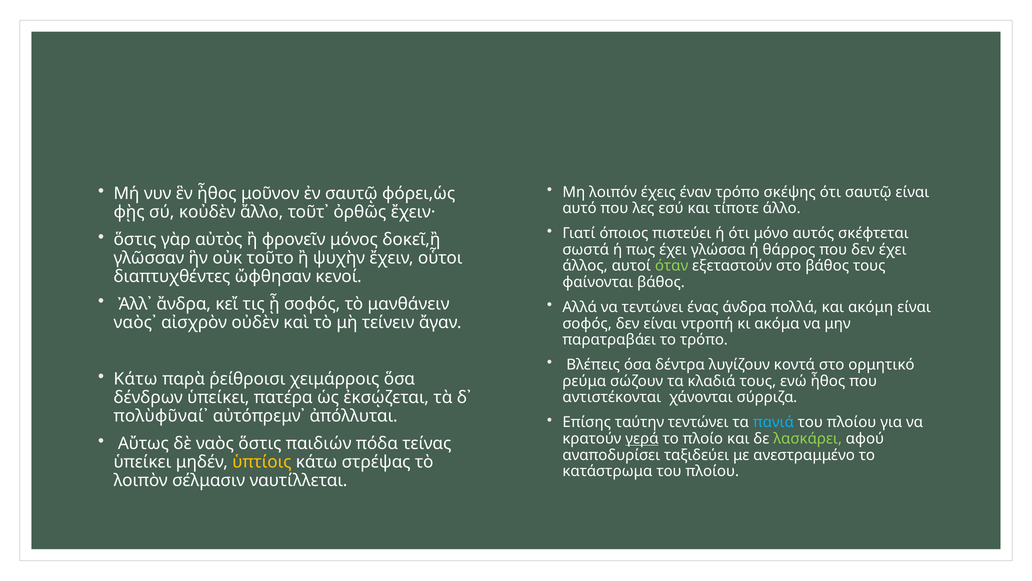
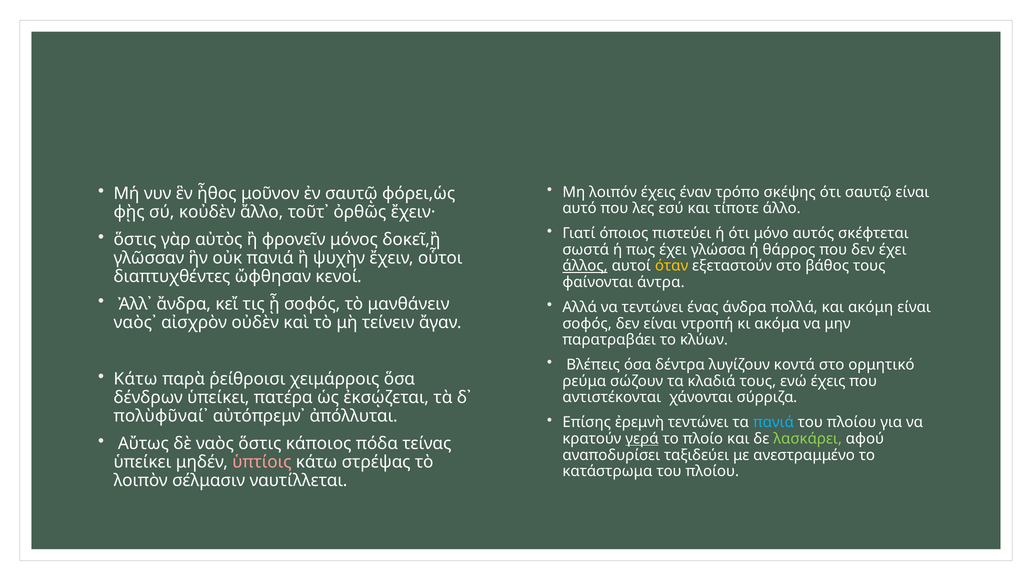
οὐκ τοῦτο: τοῦτο -> πανιά (270, 258)
άλλος underline: none -> present (585, 266)
όταν colour: light green -> yellow (672, 266)
φαίνονται βάθος: βάθος -> άντρα (661, 282)
το τρόπο: τρόπο -> κλύων (704, 340)
ενώ ἦθος: ἦθος -> έχεις (828, 381)
ταύτην: ταύτην -> ἐρεμνὴ (640, 422)
παιδιών: παιδιών -> κάποιος (319, 443)
ὑπτίοις colour: yellow -> pink (262, 462)
